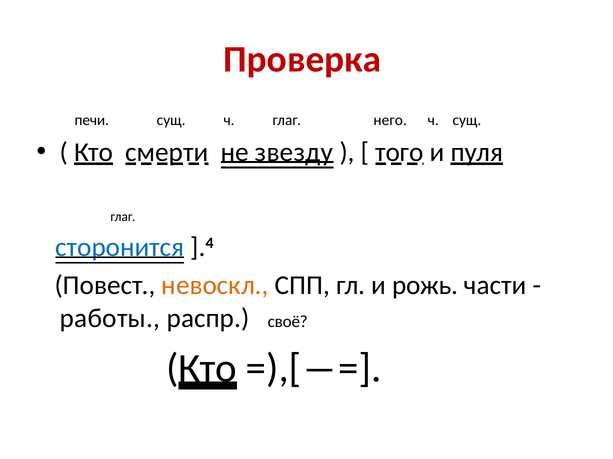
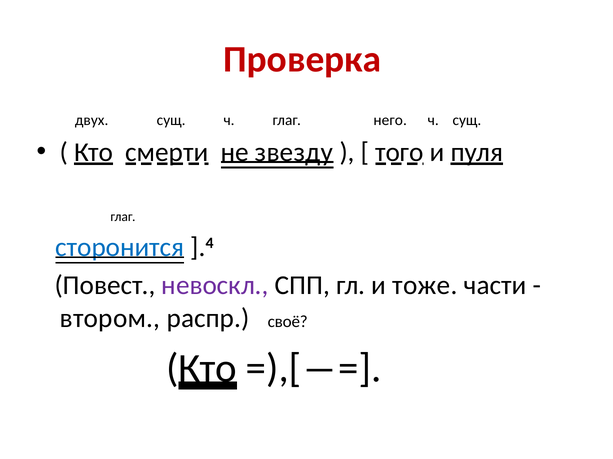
печи: печи -> двух (92, 121)
невоскл colour: orange -> purple (215, 286)
рожь: рожь -> тоже (425, 286)
работы: работы -> втором (110, 319)
